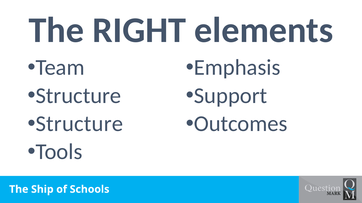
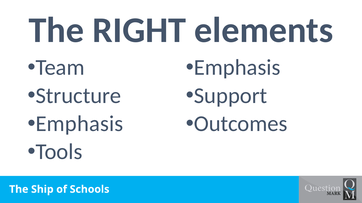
Structure: Structure -> Emphasis (79, 124)
